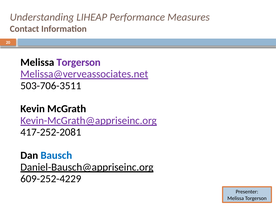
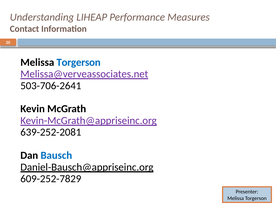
Torgerson colour: purple -> blue (79, 62)
503-706-3511: 503-706-3511 -> 503-706-2641 (51, 86)
417-252-2081: 417-252-2081 -> 639-252-2081 (51, 132)
609-252-4229: 609-252-4229 -> 609-252-7829 (51, 179)
